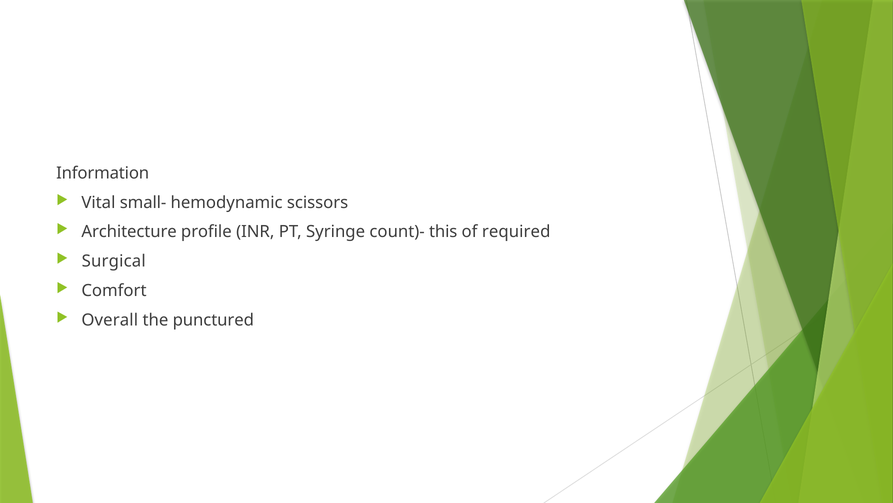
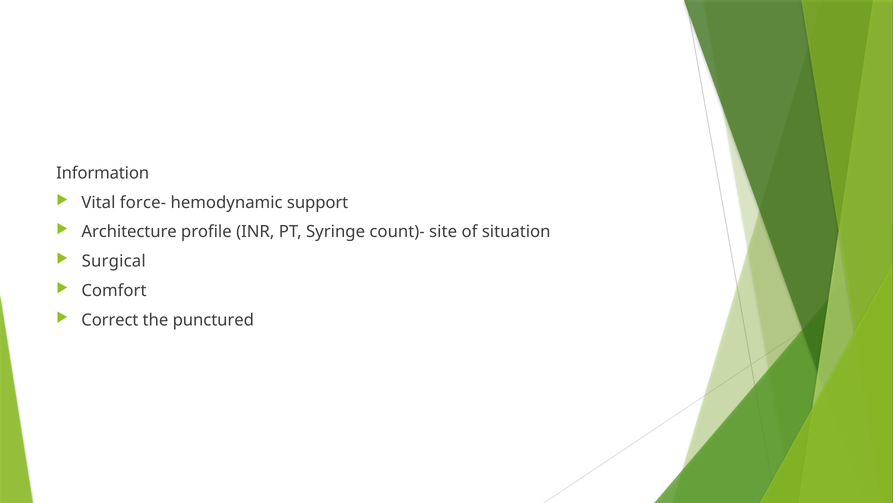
small-: small- -> force- (143, 202)
scissors: scissors -> support (318, 202)
this: this -> site (443, 232)
required: required -> situation (516, 232)
Overall: Overall -> Correct (110, 320)
